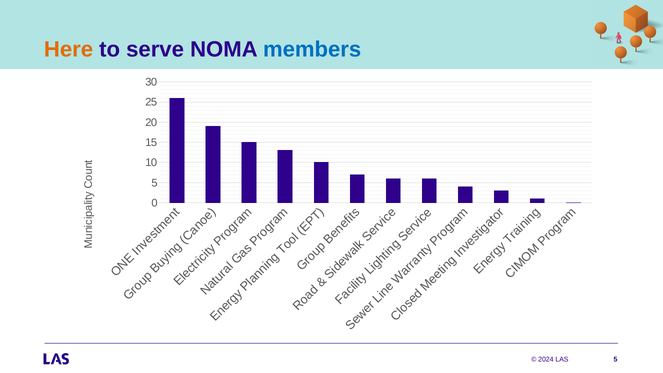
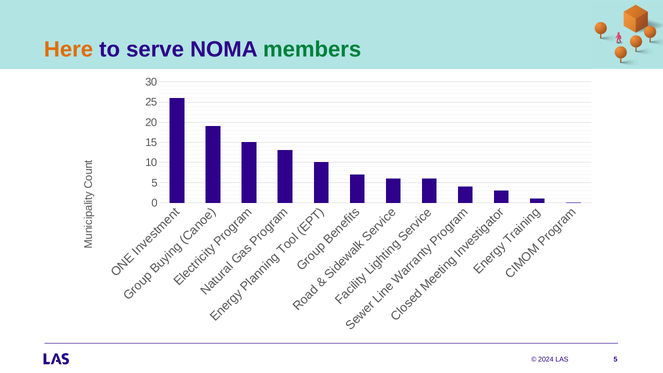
members colour: blue -> green (312, 49)
